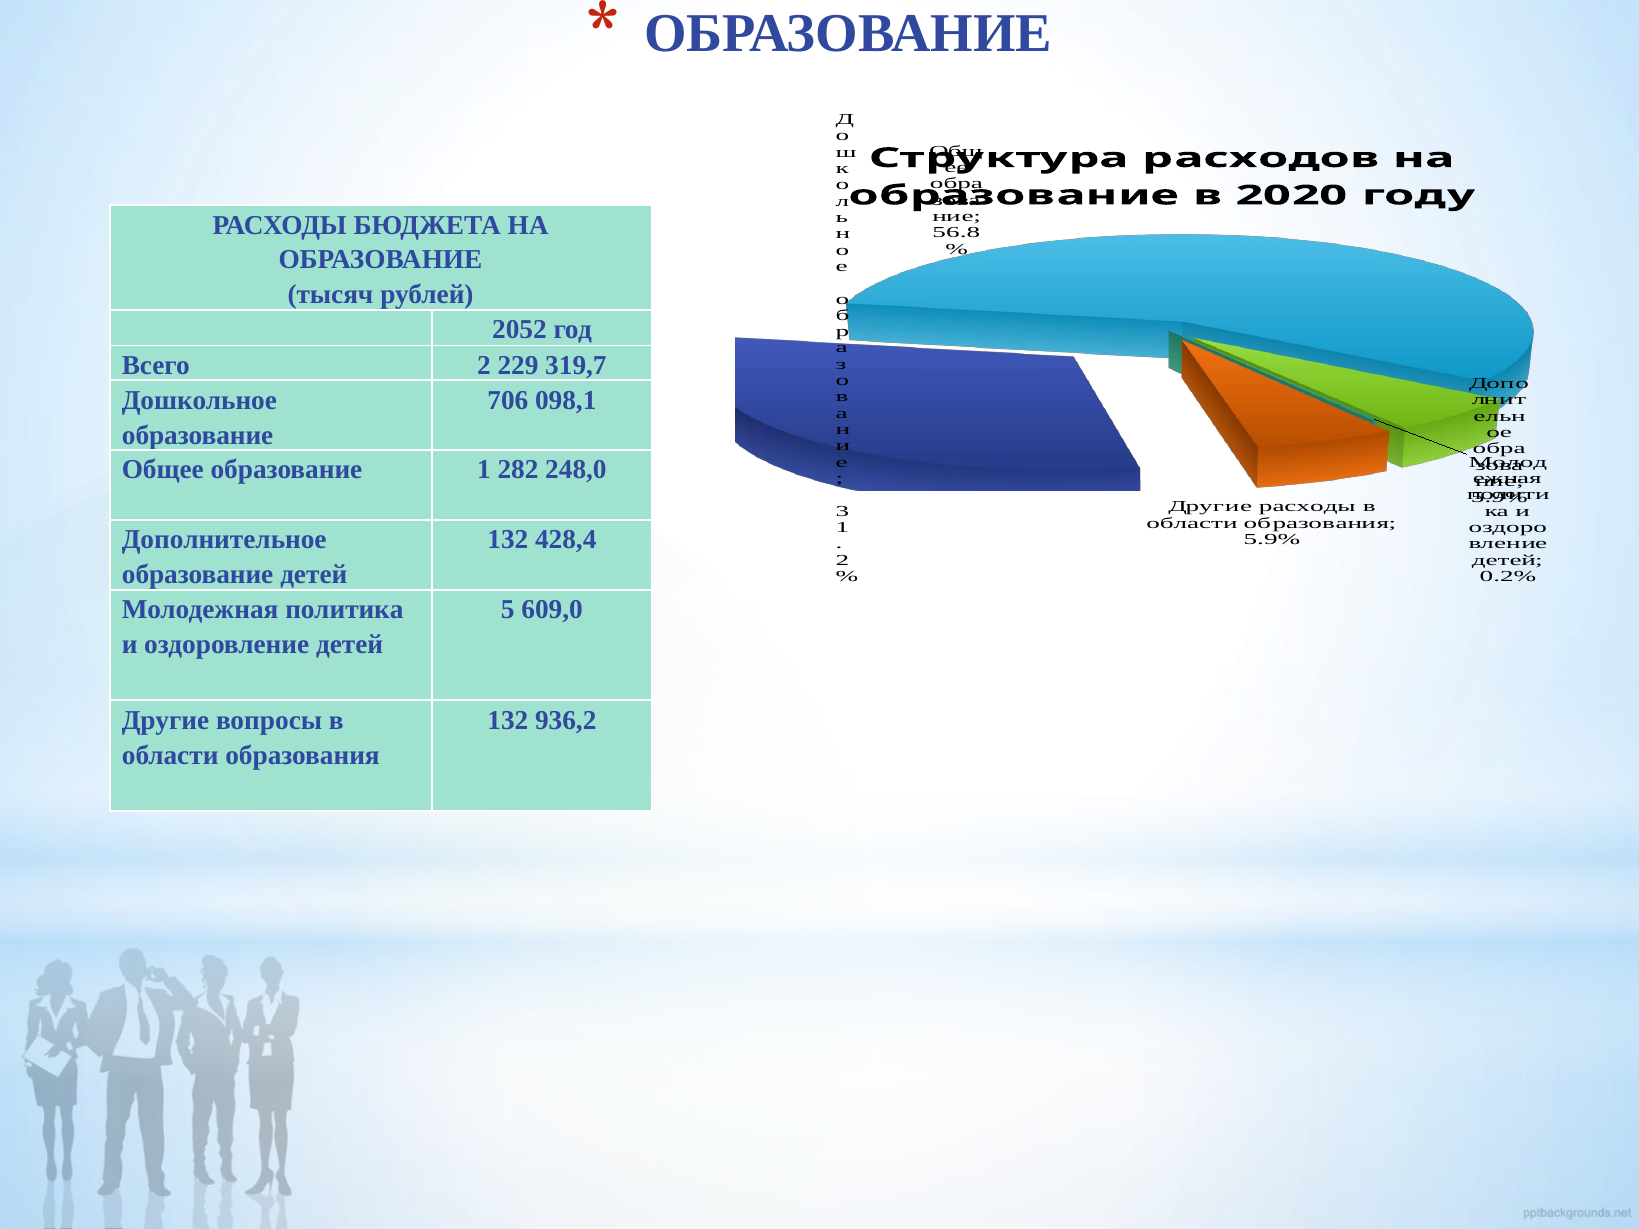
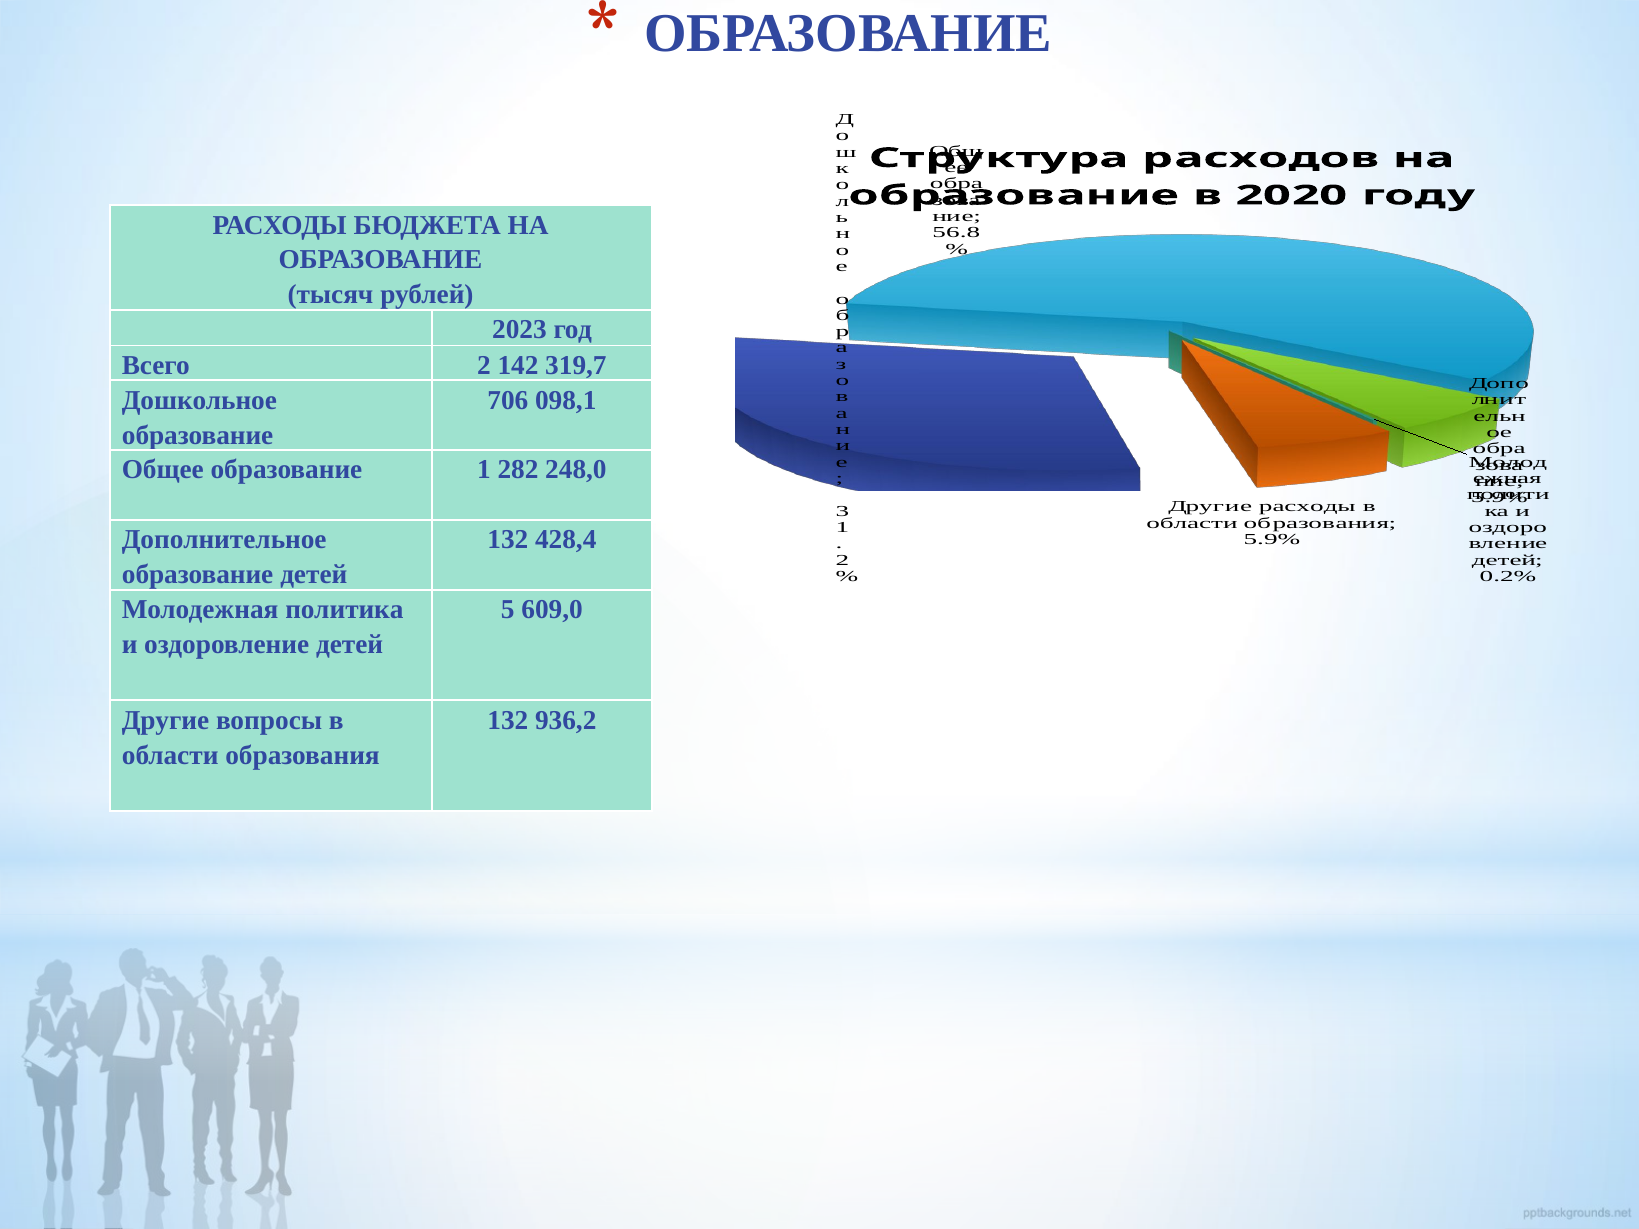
2052: 2052 -> 2023 (519, 330)
229: 229 -> 142 (518, 365)
